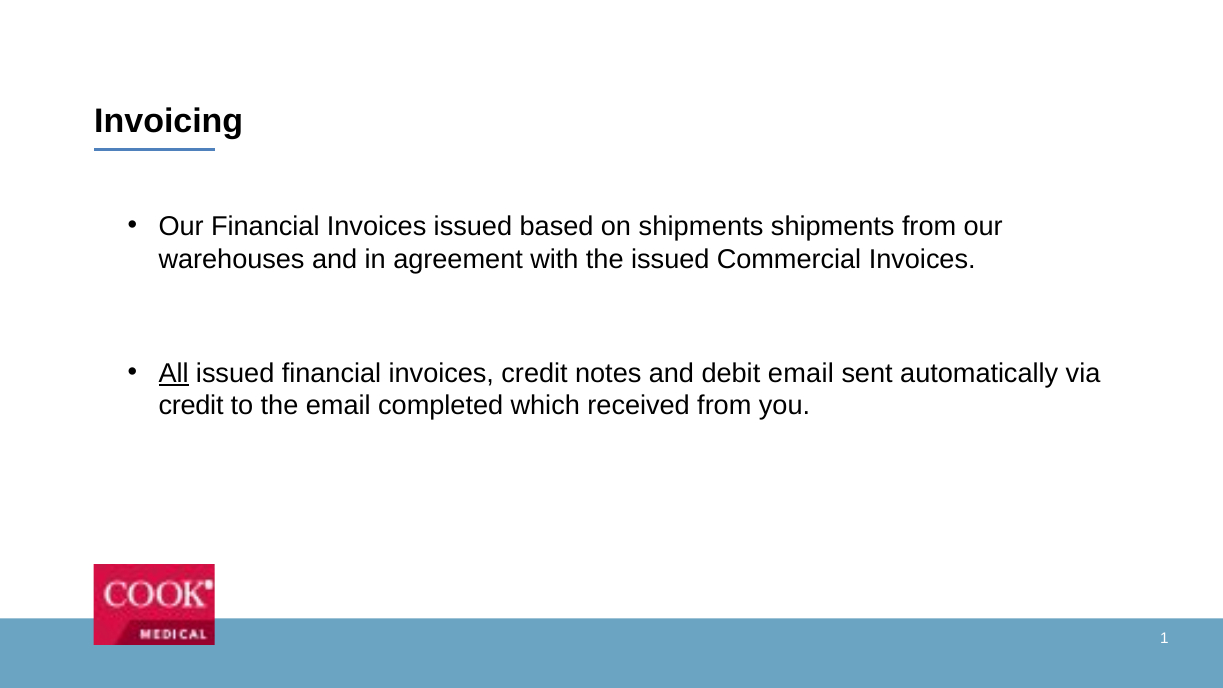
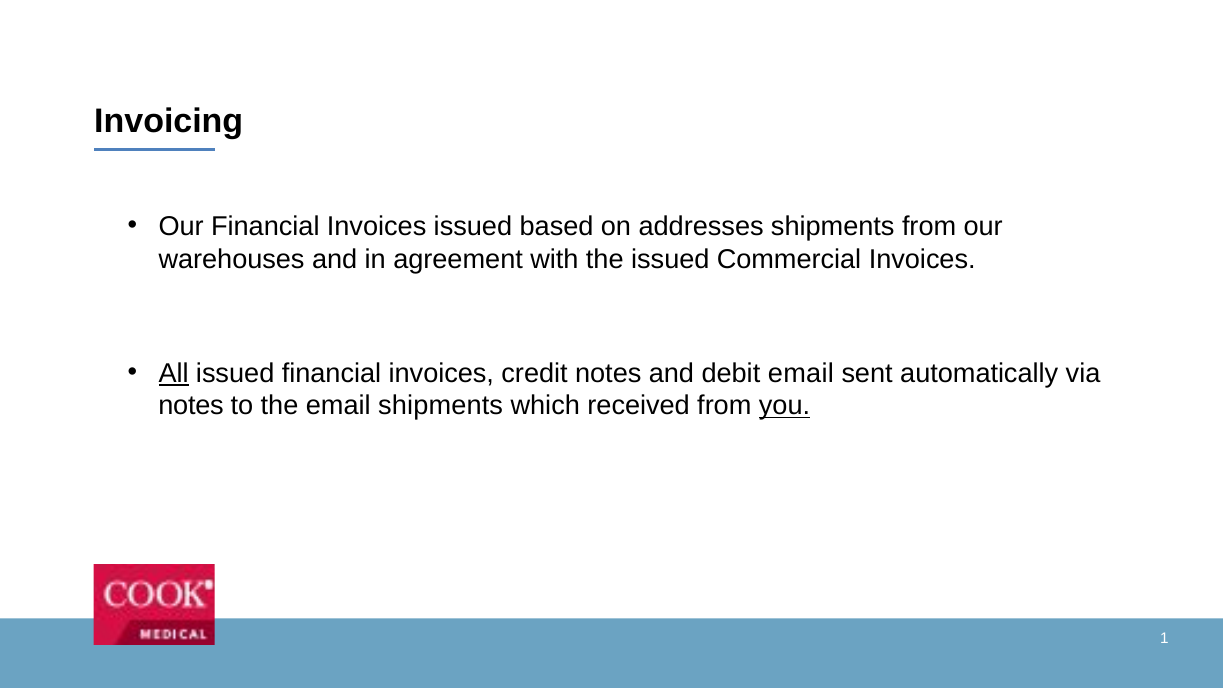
on shipments: shipments -> addresses (701, 227)
credit: credit -> notes (191, 406)
email completed: completed -> shipments (441, 406)
you underline: none -> present (785, 406)
